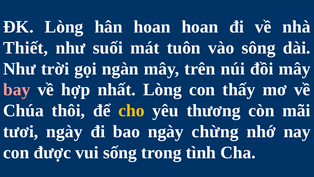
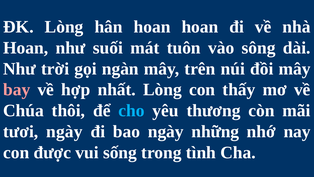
Thiết: Thiết -> Hoan (26, 48)
cho colour: yellow -> light blue (131, 110)
chừng: chừng -> những (215, 131)
